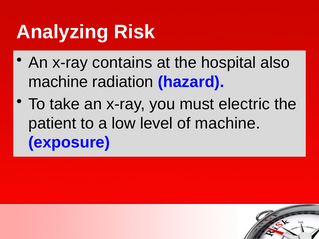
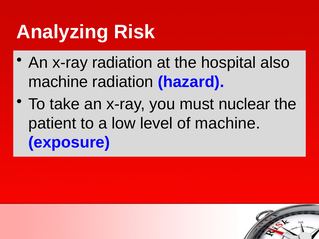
x-ray contains: contains -> radiation (122, 63)
electric: electric -> nuclear (244, 104)
